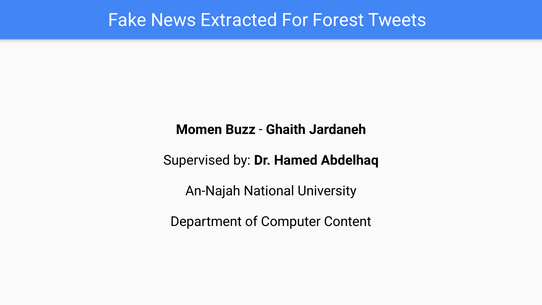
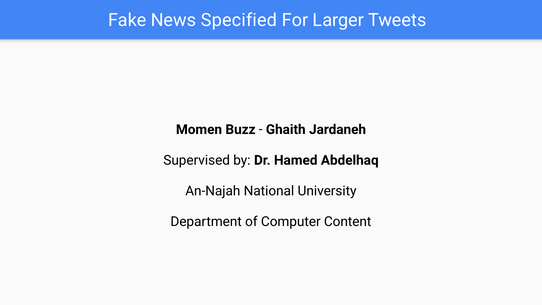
Extracted: Extracted -> Specified (239, 20)
Forest: Forest -> Larger (338, 20)
